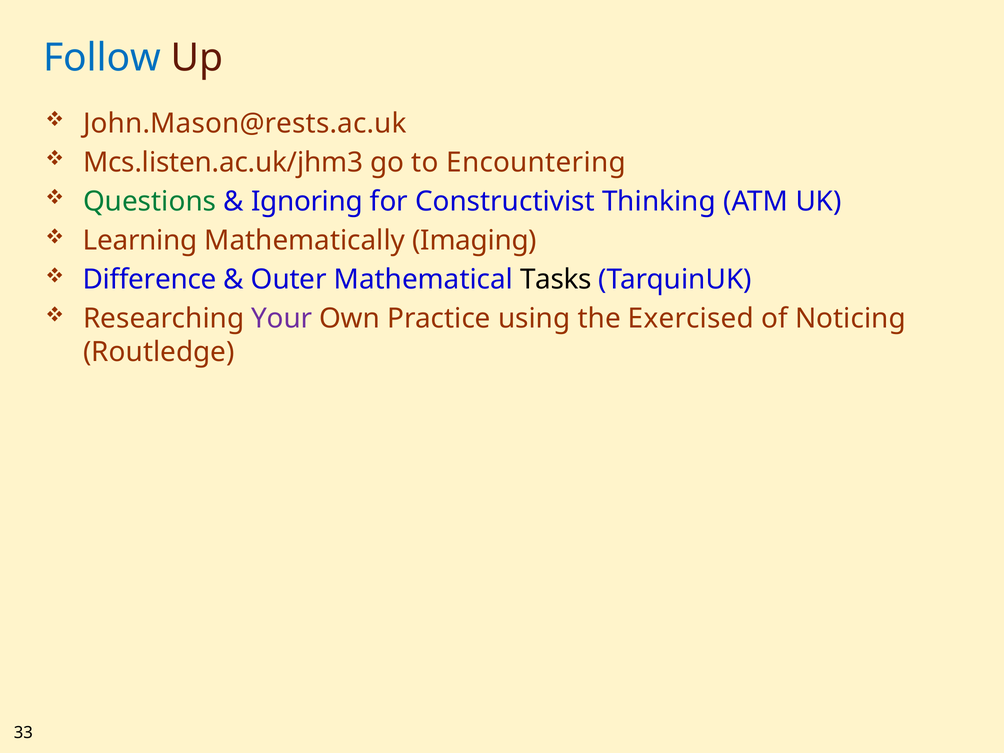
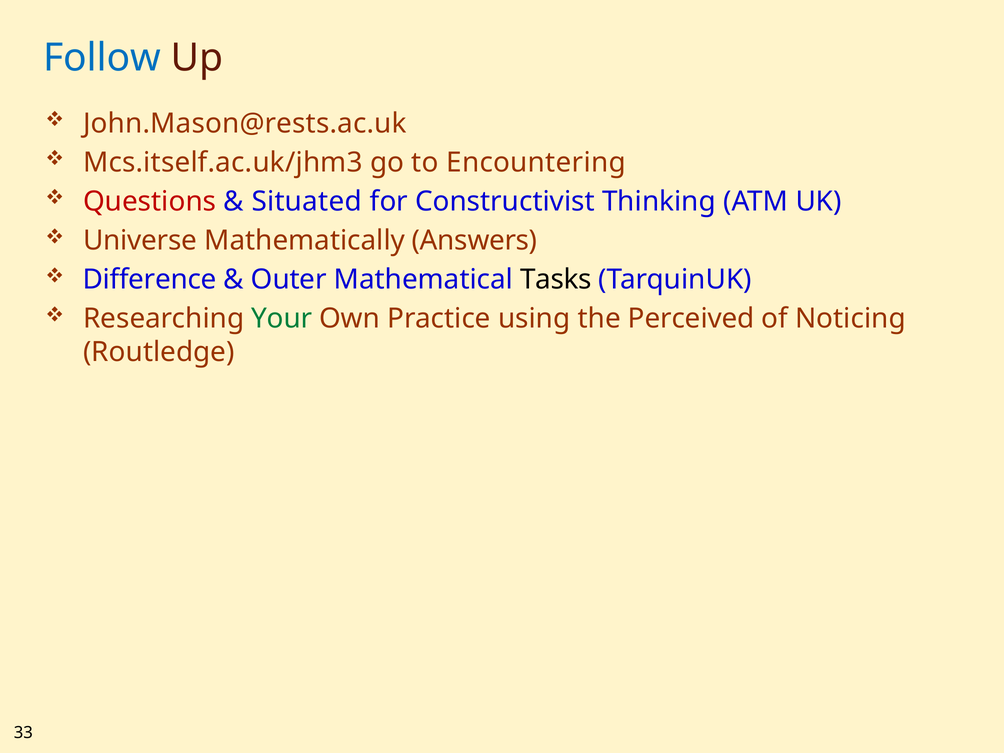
Mcs.listen.ac.uk/jhm3: Mcs.listen.ac.uk/jhm3 -> Mcs.itself.ac.uk/jhm3 (223, 162)
Questions colour: green -> red (150, 201)
Ignoring: Ignoring -> Situated (307, 201)
Learning: Learning -> Universe (140, 240)
Imaging: Imaging -> Answers (475, 240)
Your colour: purple -> green (282, 319)
Exercised: Exercised -> Perceived (691, 319)
